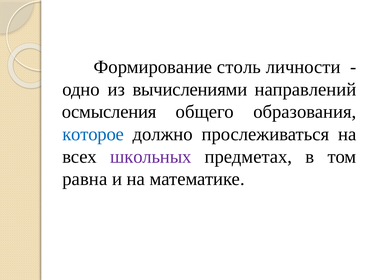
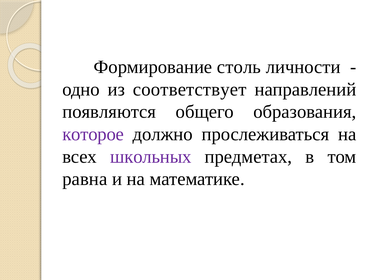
вычислениями: вычислениями -> соответствует (190, 89)
осмысления: осмысления -> появляются (109, 112)
которое colour: blue -> purple (93, 134)
